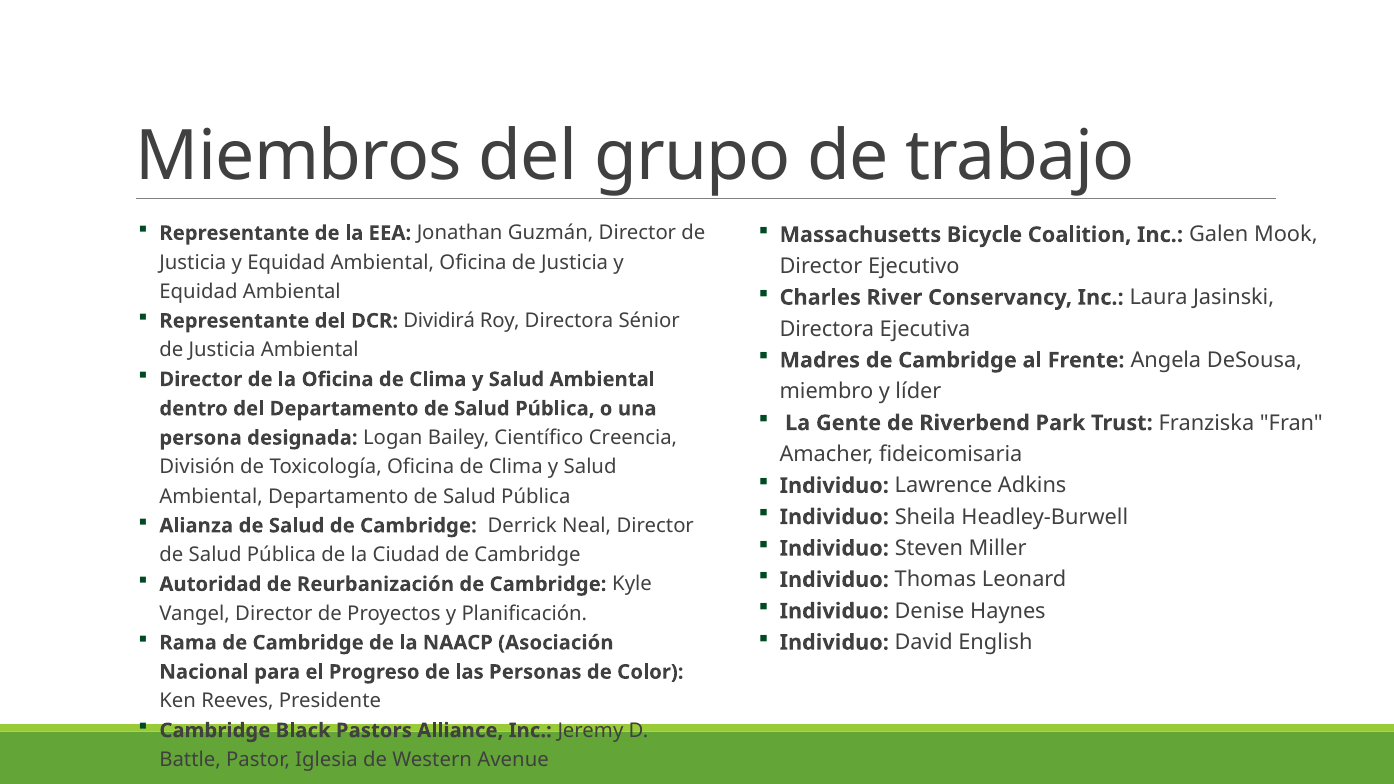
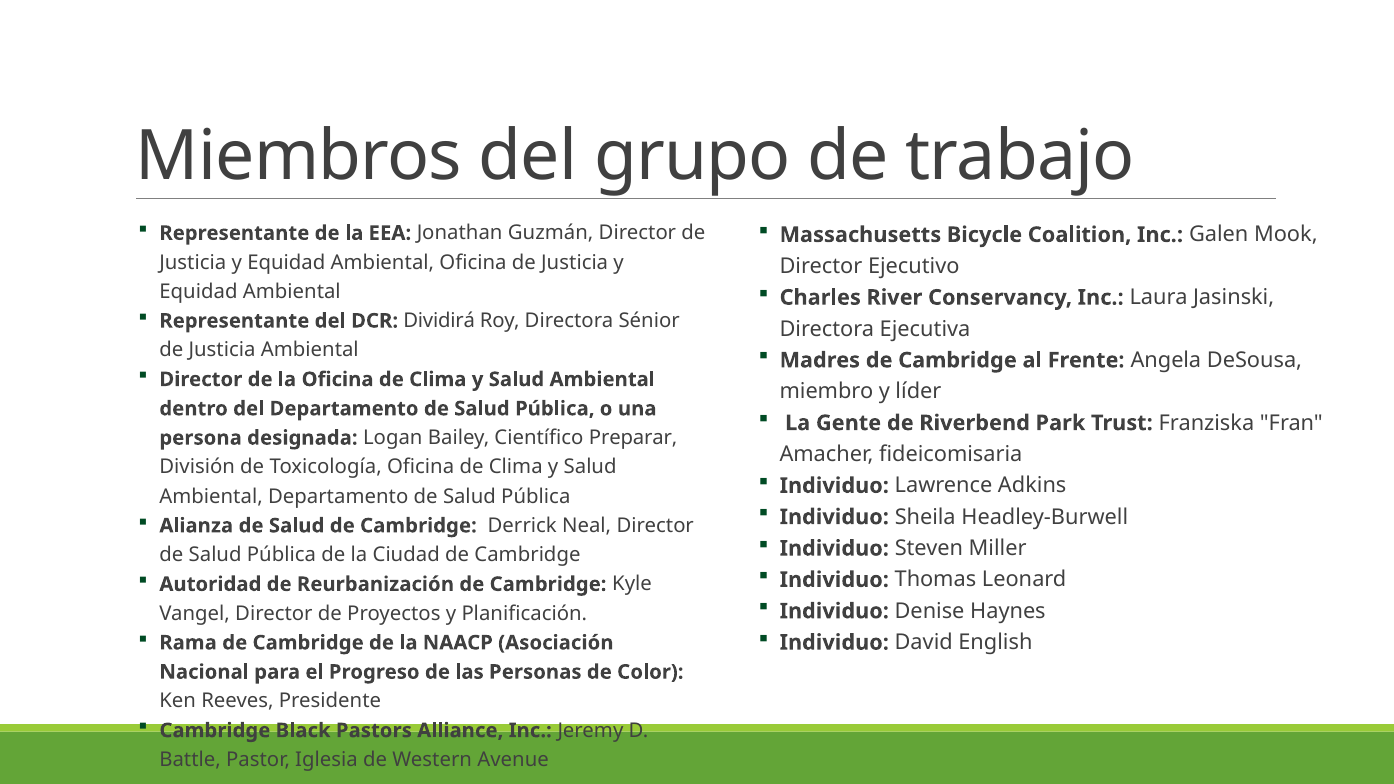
Creencia: Creencia -> Preparar (633, 438)
